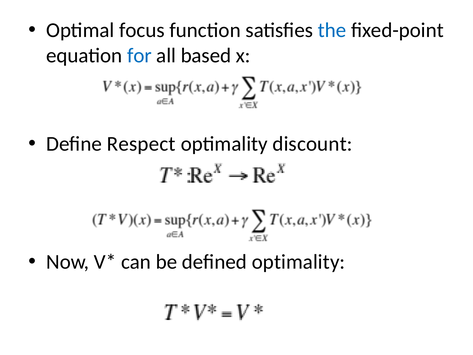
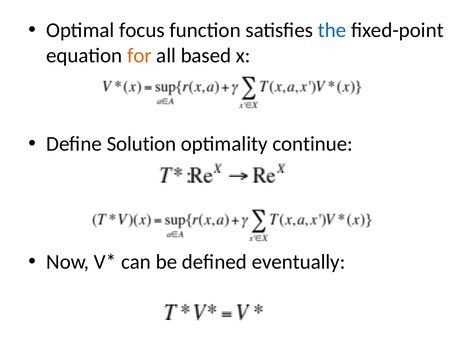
for colour: blue -> orange (139, 56)
Respect: Respect -> Solution (141, 144)
discount: discount -> continue (313, 144)
defined optimality: optimality -> eventually (299, 262)
